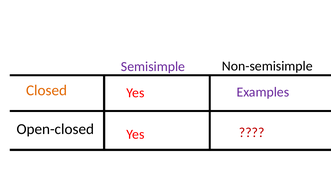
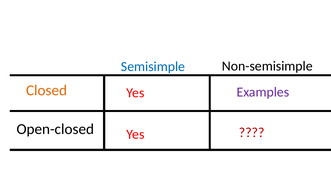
Semisimple colour: purple -> blue (153, 67)
